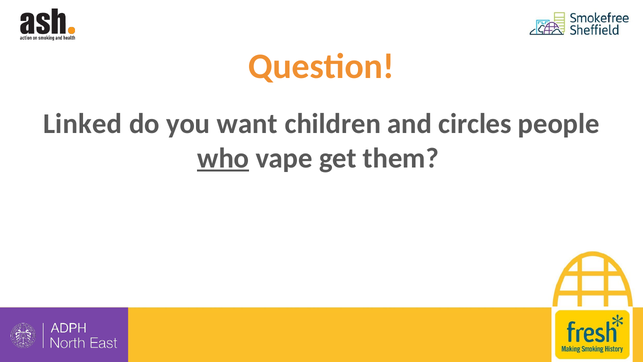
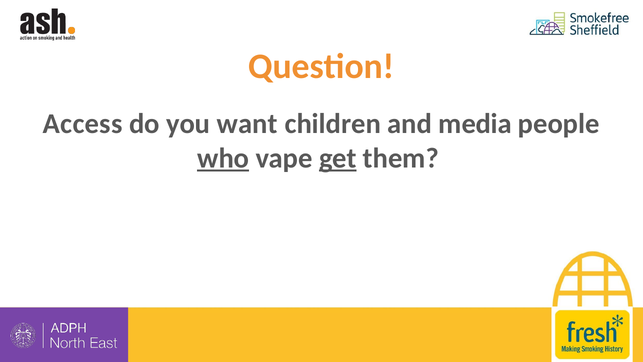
Linked: Linked -> Access (83, 124)
circles: circles -> media (475, 124)
get underline: none -> present (338, 158)
